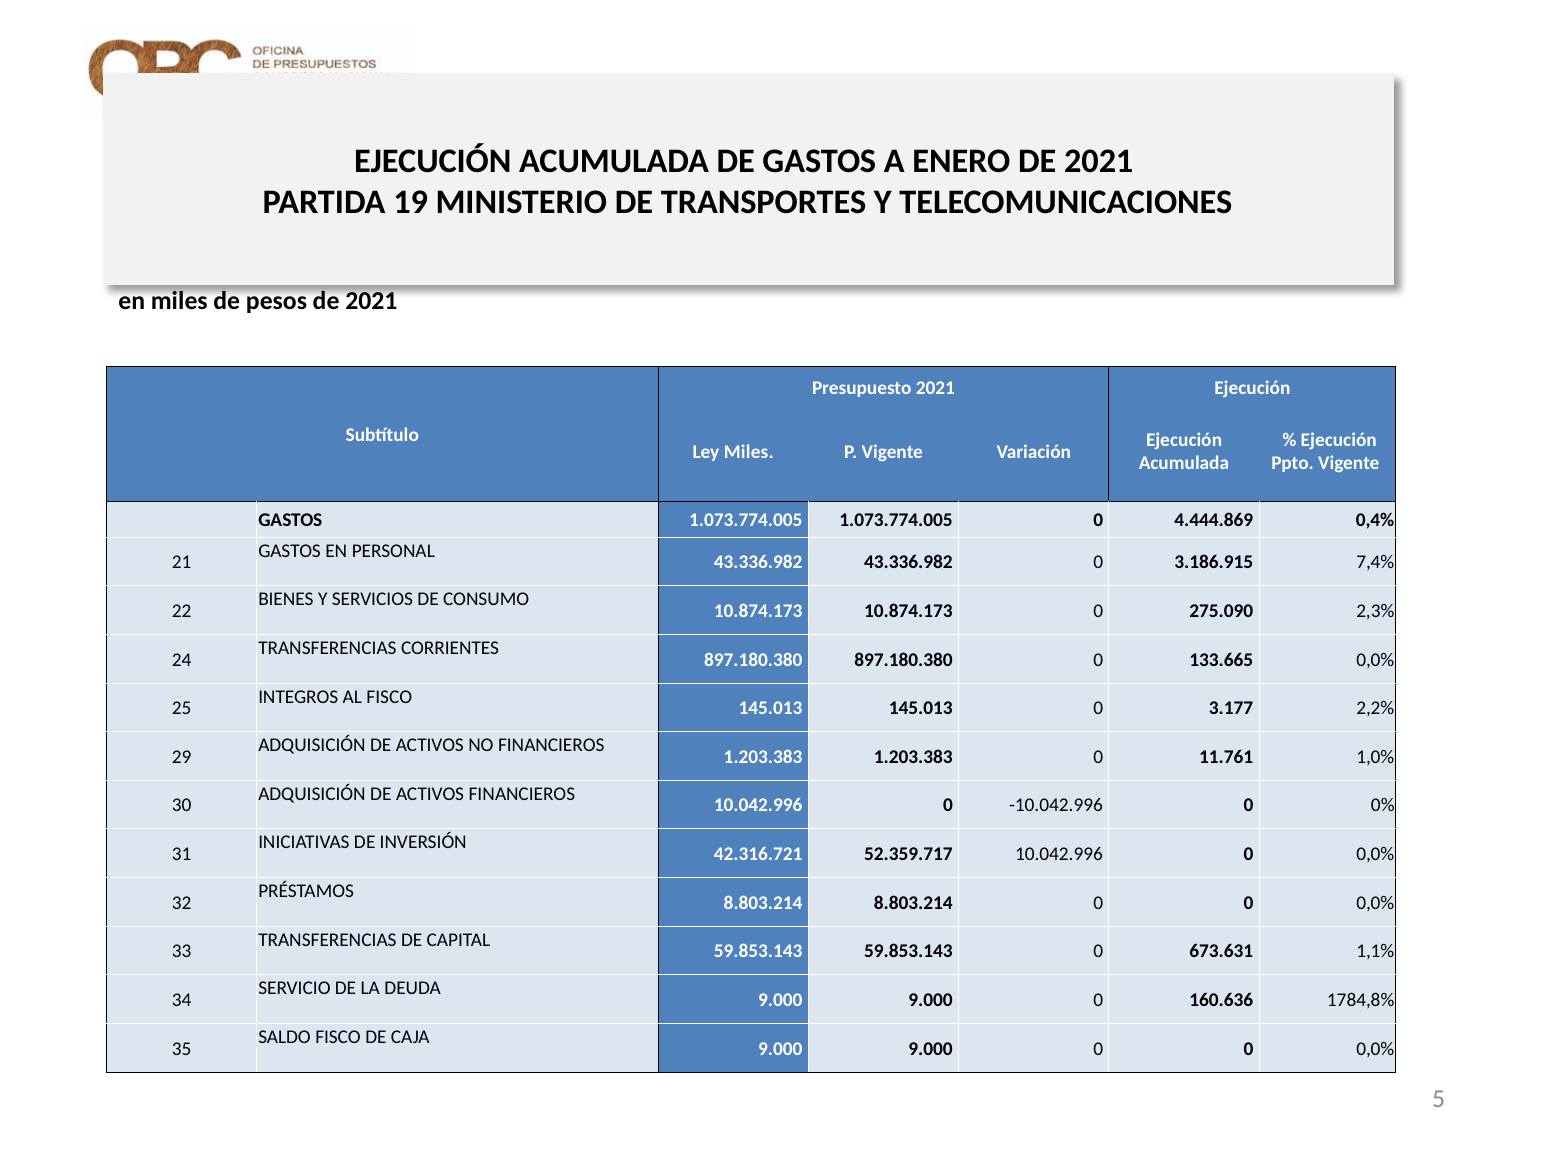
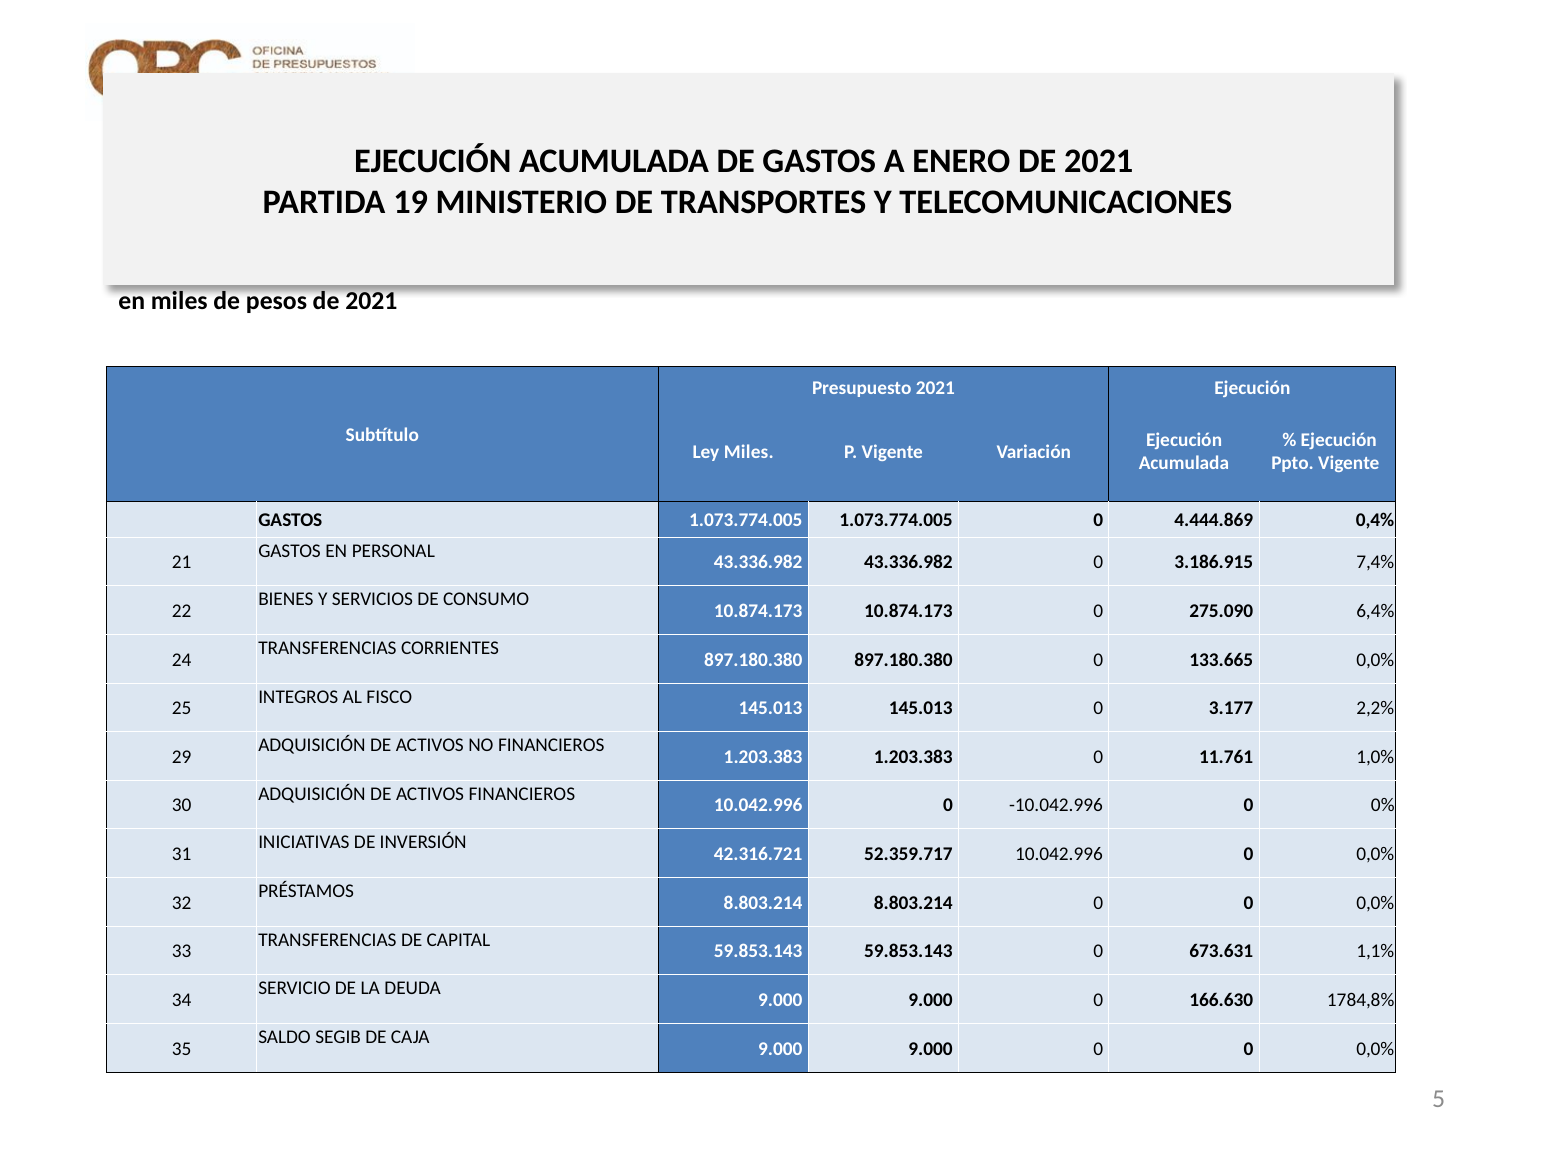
2,3%: 2,3% -> 6,4% (1375, 611)
160.636: 160.636 -> 166.630 (1221, 1000)
SALDO FISCO: FISCO -> SEGIB (338, 1037)
